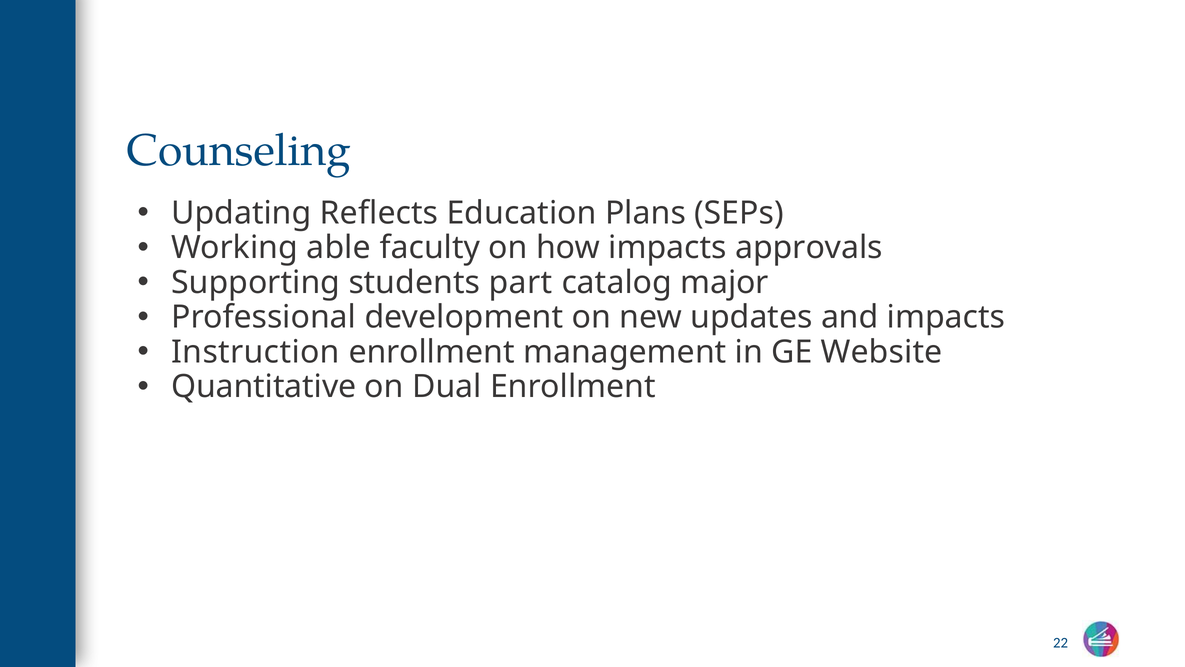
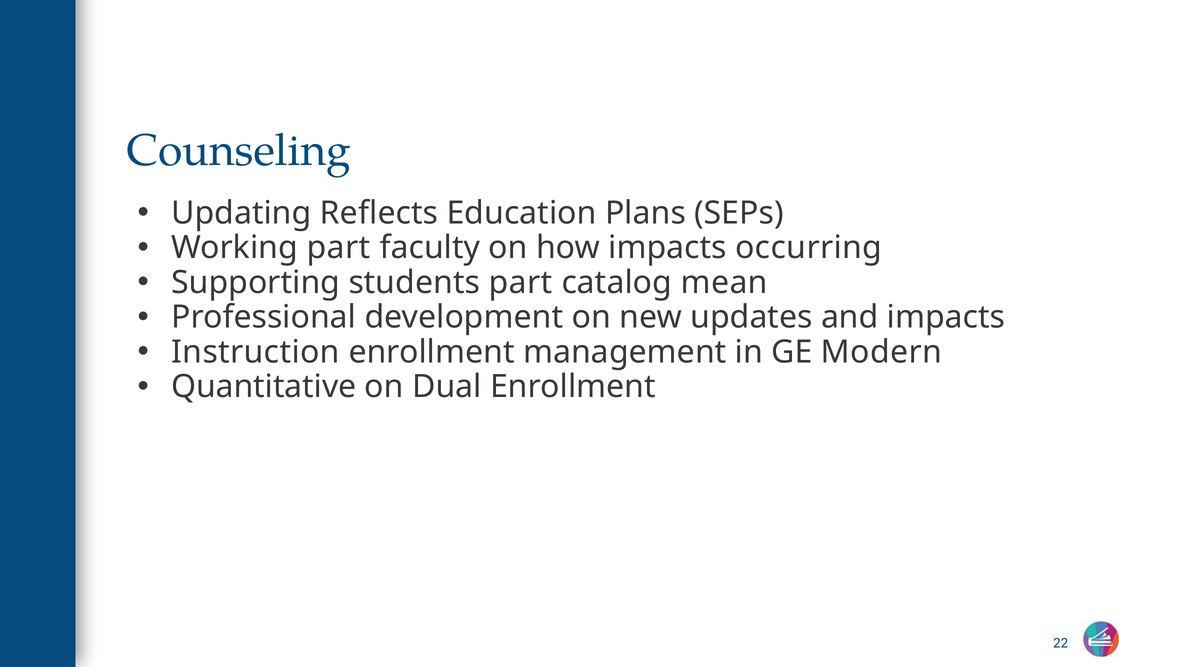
Working able: able -> part (339, 248)
approvals: approvals -> occurring (809, 248)
major: major -> mean (724, 282)
Website: Website -> Modern (881, 352)
